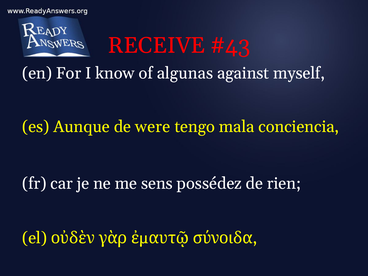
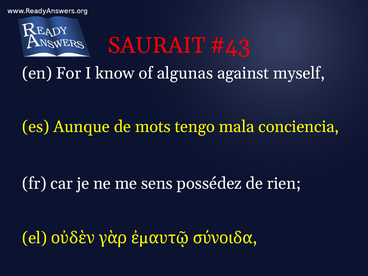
RECEIVE: RECEIVE -> SAURAIT (157, 45)
were: were -> mots (153, 127)
